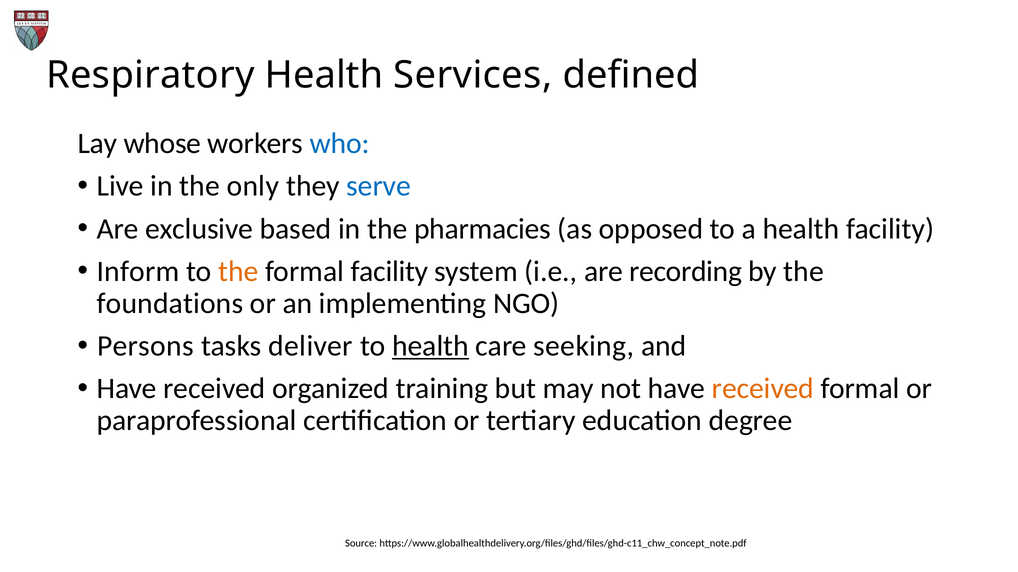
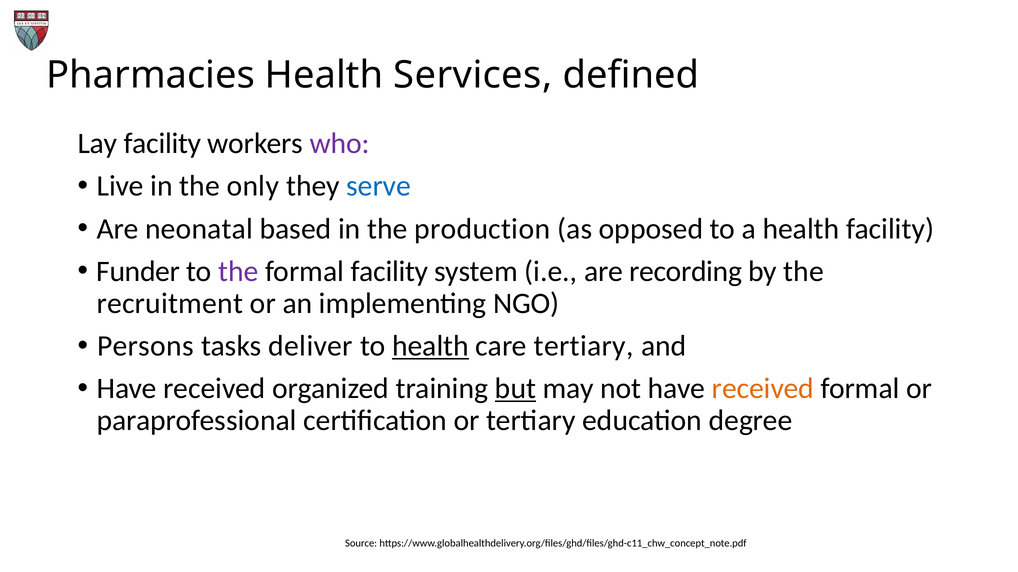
Respiratory: Respiratory -> Pharmacies (151, 75)
Lay whose: whose -> facility (162, 144)
who colour: blue -> purple (340, 144)
exclusive: exclusive -> neonatal (199, 229)
pharmacies: pharmacies -> production (482, 229)
Inform: Inform -> Funder (138, 272)
the colour: orange -> purple (238, 272)
foundations: foundations -> recruitment (170, 304)
care seeking: seeking -> tertiary (584, 346)
but underline: none -> present (515, 389)
